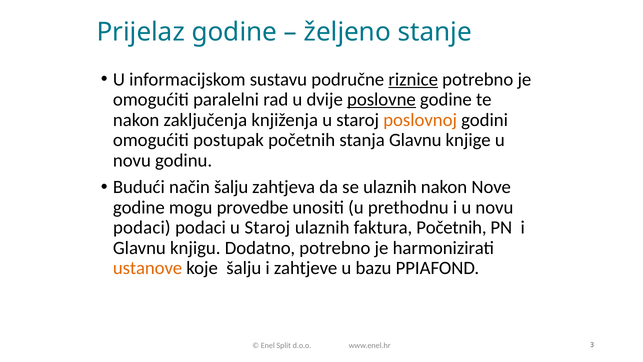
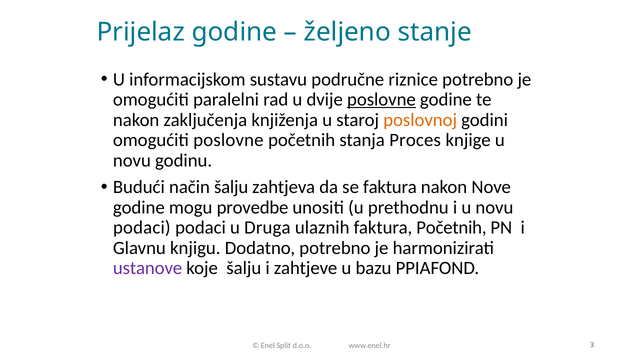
riznice underline: present -> none (413, 79)
omogućiti postupak: postupak -> poslovne (228, 140)
stanja Glavnu: Glavnu -> Proces (415, 140)
se ulaznih: ulaznih -> faktura (390, 187)
podaci u Staroj: Staroj -> Druga (267, 228)
ustanove colour: orange -> purple (148, 268)
